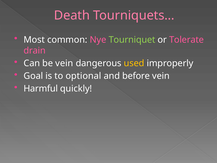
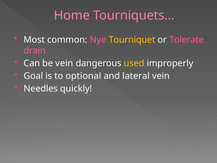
Death: Death -> Home (72, 15)
Tourniquet colour: light green -> yellow (132, 40)
before: before -> lateral (136, 76)
Harmful: Harmful -> Needles (41, 89)
